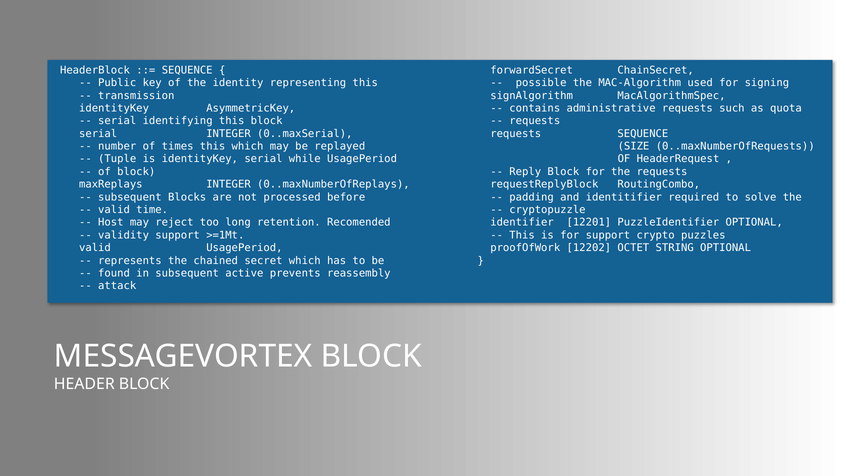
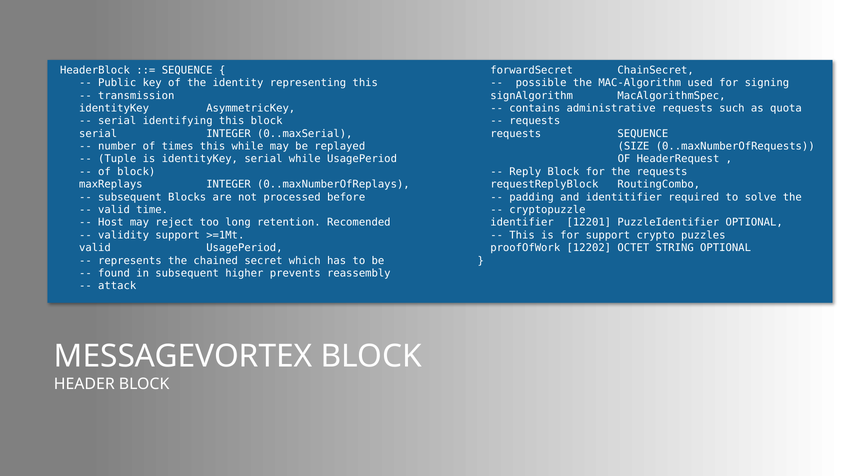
this which: which -> while (248, 146)
active: active -> higher (244, 273)
